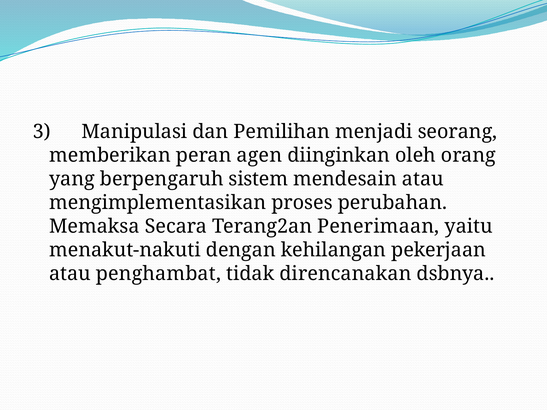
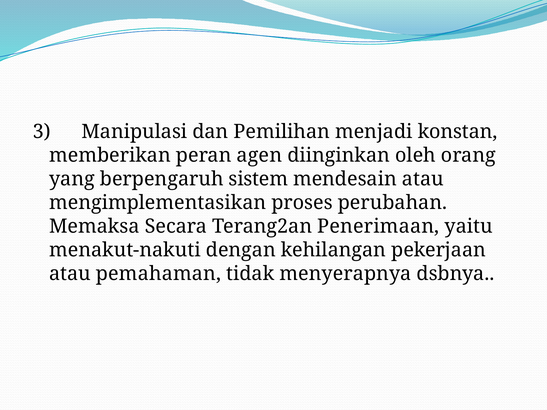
seorang: seorang -> konstan (458, 132)
penghambat: penghambat -> pemahaman (158, 274)
direncanakan: direncanakan -> menyerapnya (345, 274)
